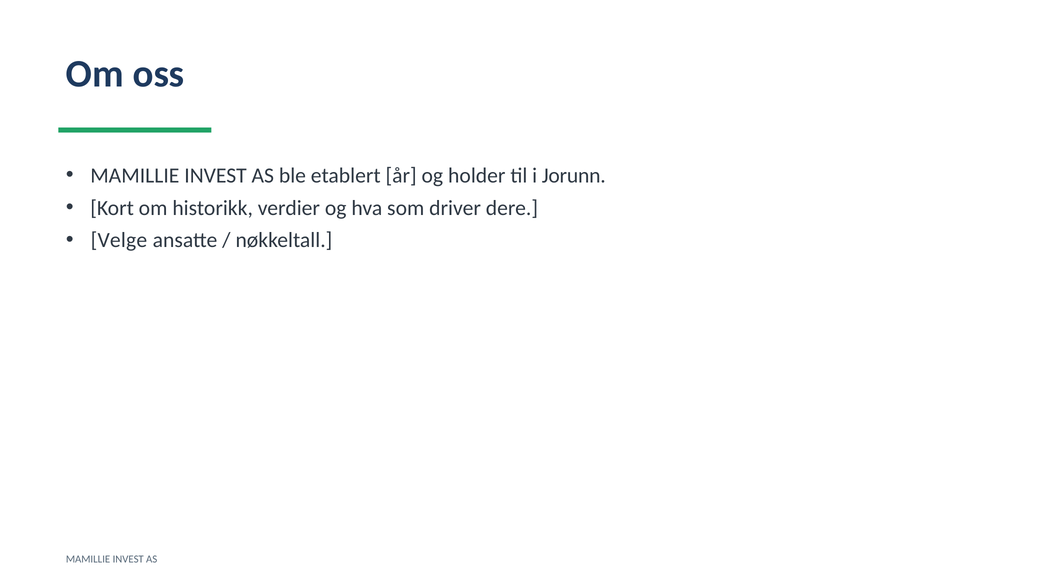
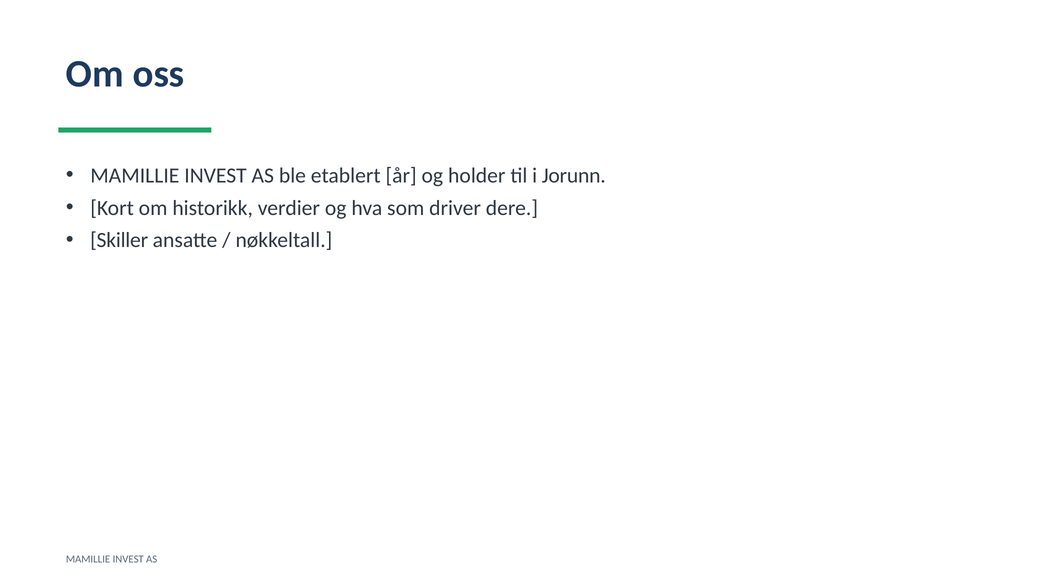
Velge: Velge -> Skiller (119, 240)
